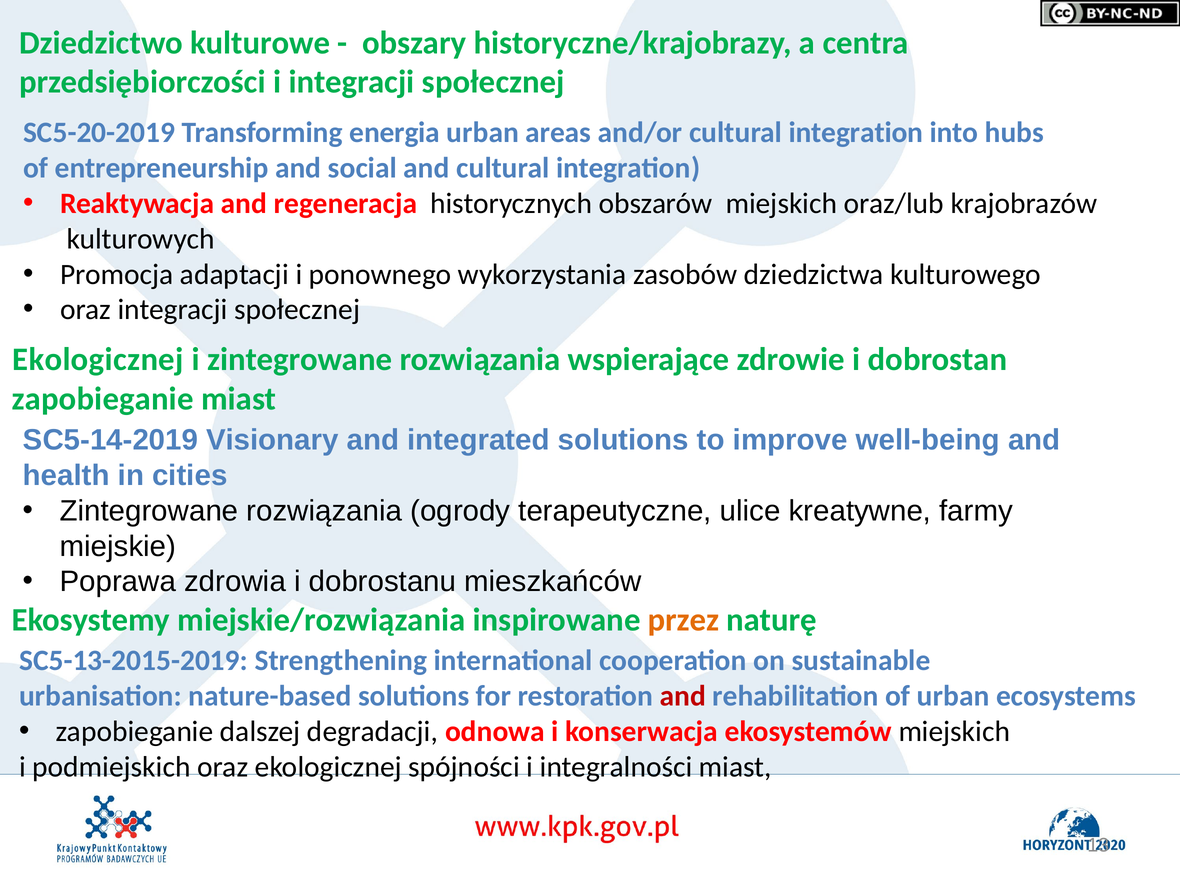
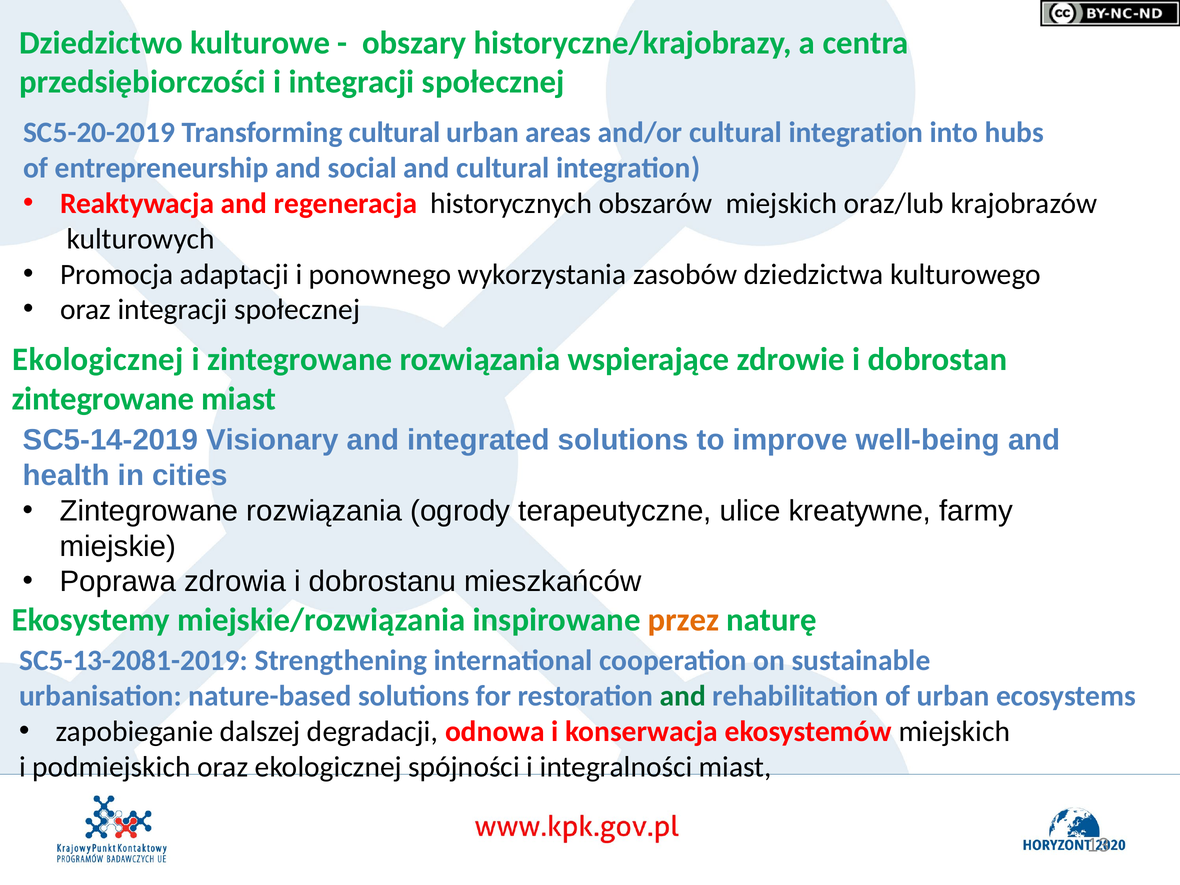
Transforming energia: energia -> cultural (395, 133)
zapobieganie: zapobieganie -> zintegrowane (103, 399)
SC5-13-2015-2019: SC5-13-2015-2019 -> SC5-13-2081-2019 (134, 661)
and colour: red -> green (683, 696)
